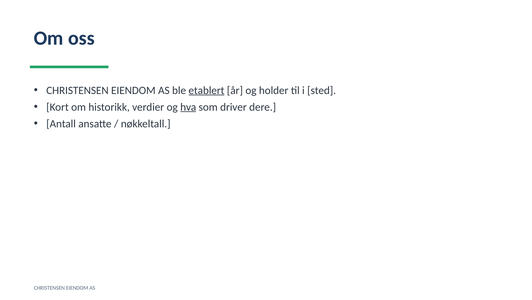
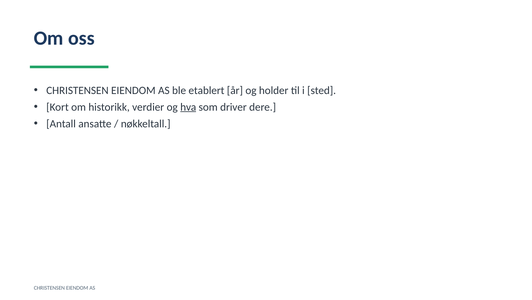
etablert underline: present -> none (206, 90)
